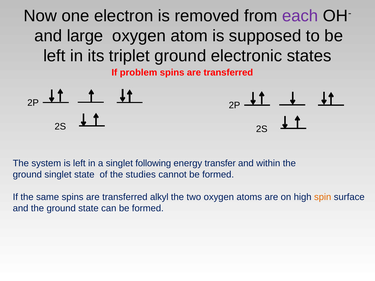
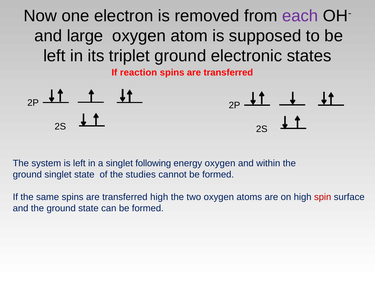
problem: problem -> reaction (139, 73)
energy transfer: transfer -> oxygen (220, 164)
transferred alkyl: alkyl -> high (159, 197)
spin colour: orange -> red (323, 197)
